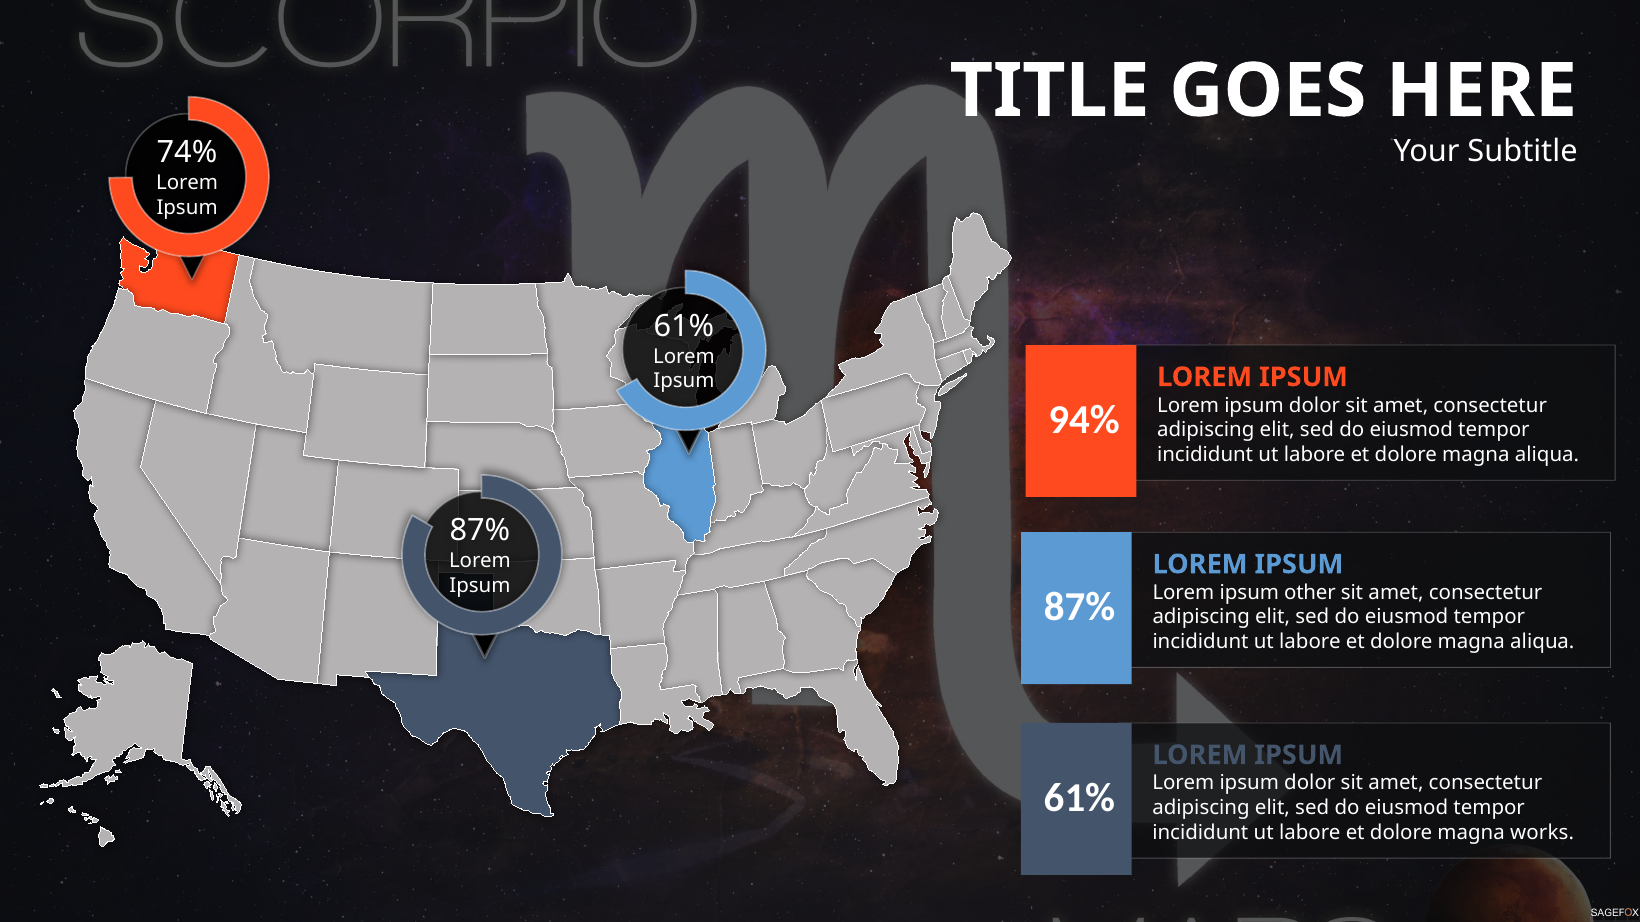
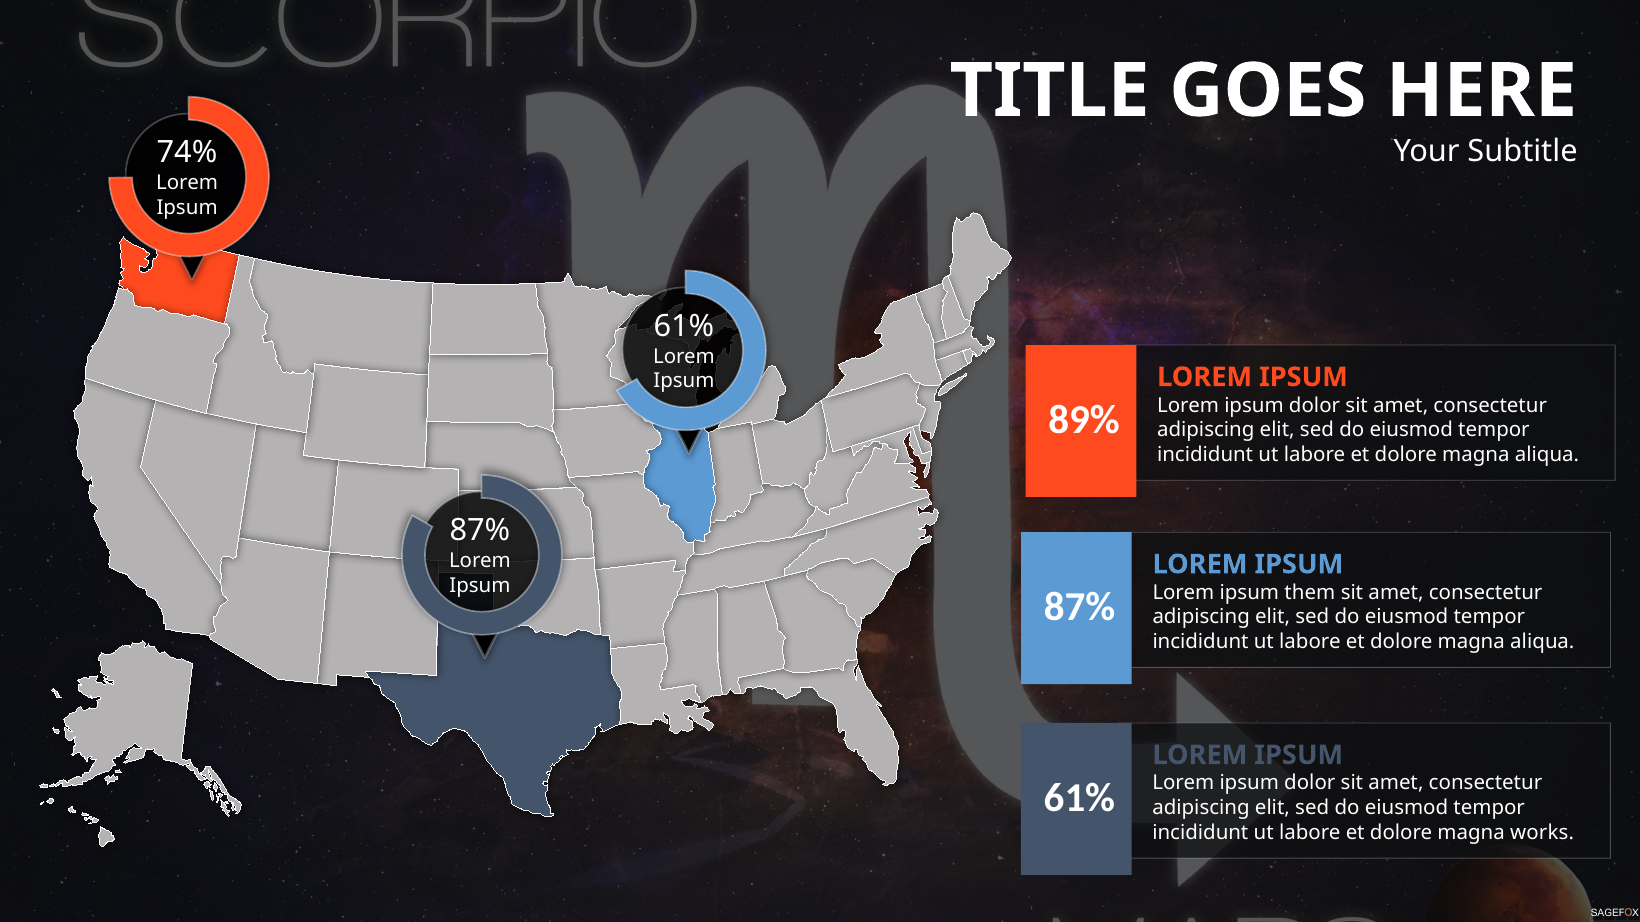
94%: 94% -> 89% (1084, 420)
other: other -> them (1310, 593)
